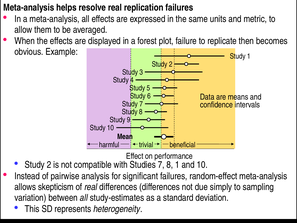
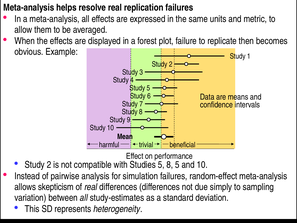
Studies 7: 7 -> 5 (161, 165)
8 1: 1 -> 5 (177, 165)
significant: significant -> simulation (140, 176)
